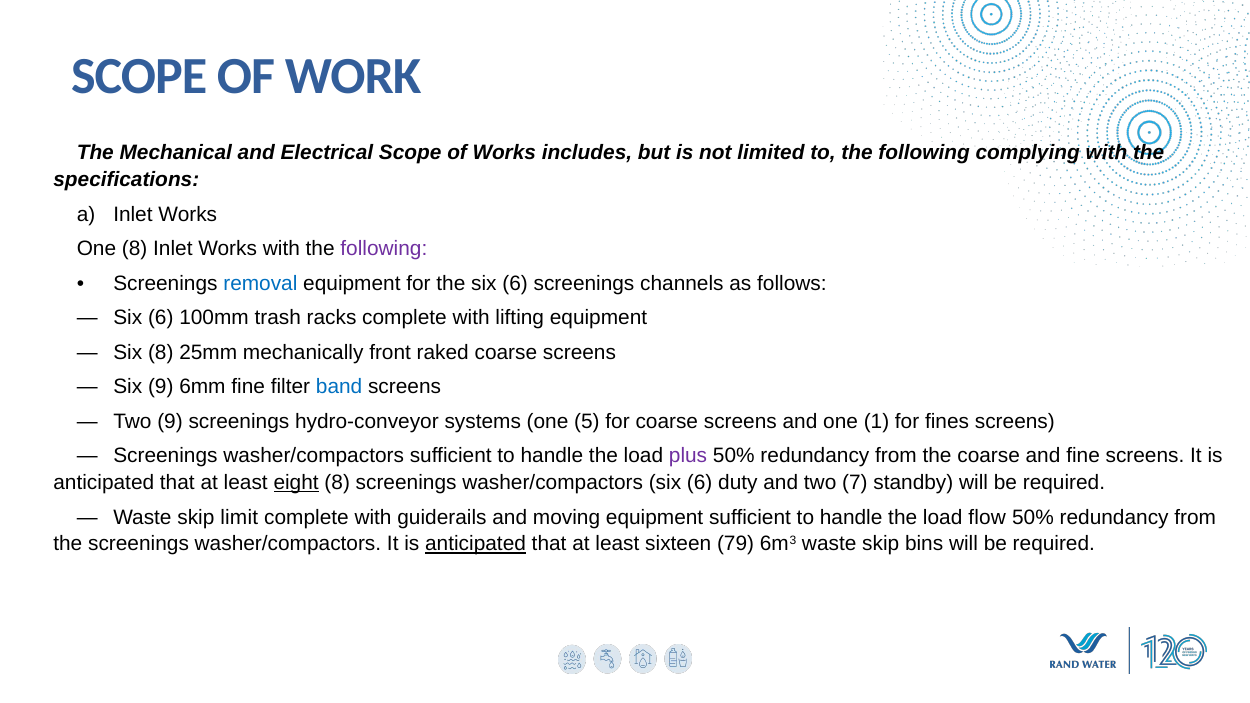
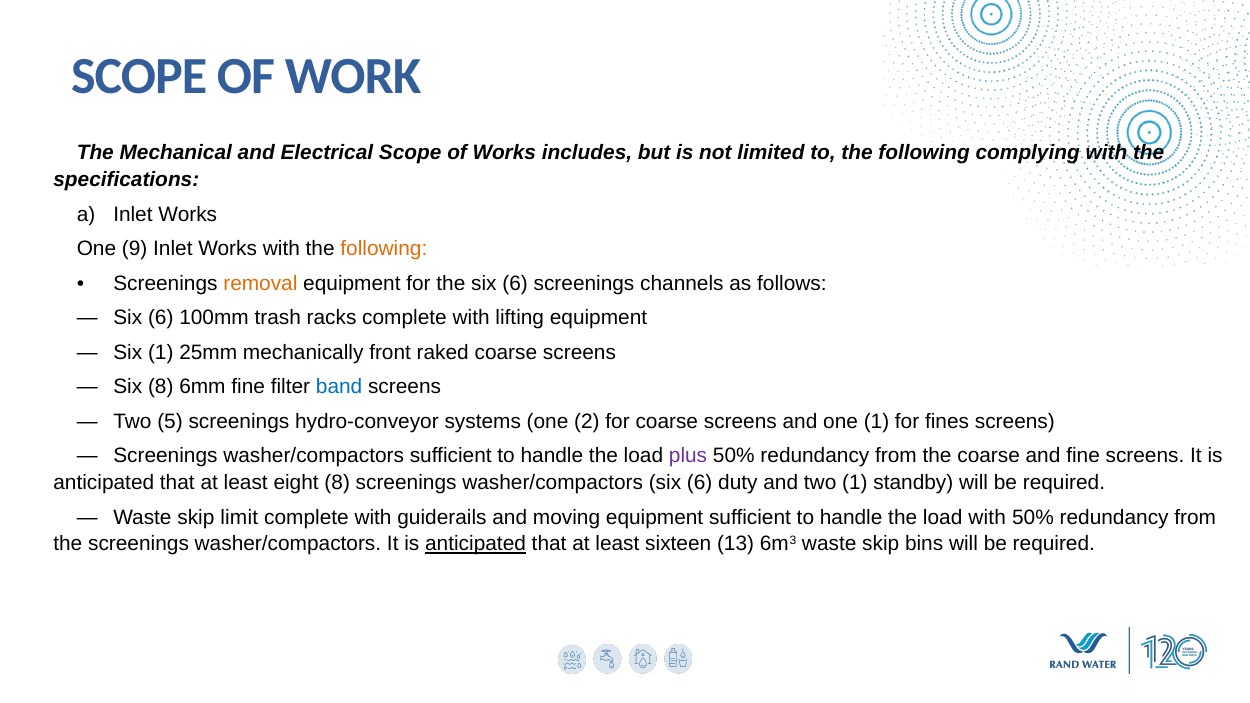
One 8: 8 -> 9 (135, 249)
following colour: purple -> orange (384, 249)
removal colour: blue -> orange (260, 283)
Six 8: 8 -> 1 (161, 352)
Six 9: 9 -> 8 (161, 387)
Two 9: 9 -> 5 (170, 422)
5: 5 -> 2 (587, 422)
eight underline: present -> none (296, 483)
two 7: 7 -> 1 (855, 483)
load flow: flow -> with (987, 517)
79: 79 -> 13 (736, 544)
